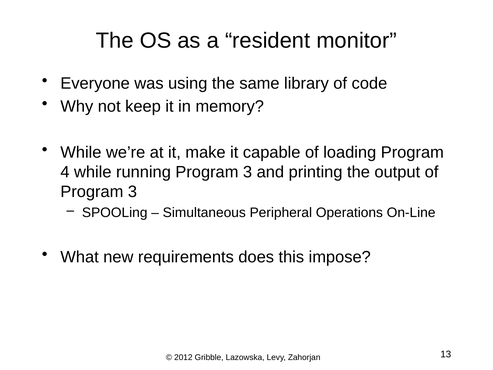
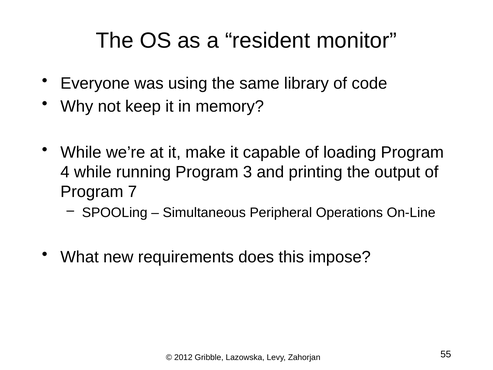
3: 3 -> 7 (132, 192)
13: 13 -> 55 (446, 354)
